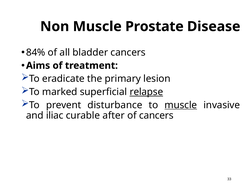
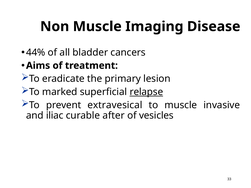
Prostate: Prostate -> Imaging (154, 27)
84%: 84% -> 44% (36, 52)
disturbance: disturbance -> extravesical (115, 105)
muscle underline: present -> none (181, 105)
of cancers: cancers -> vesicles (156, 116)
